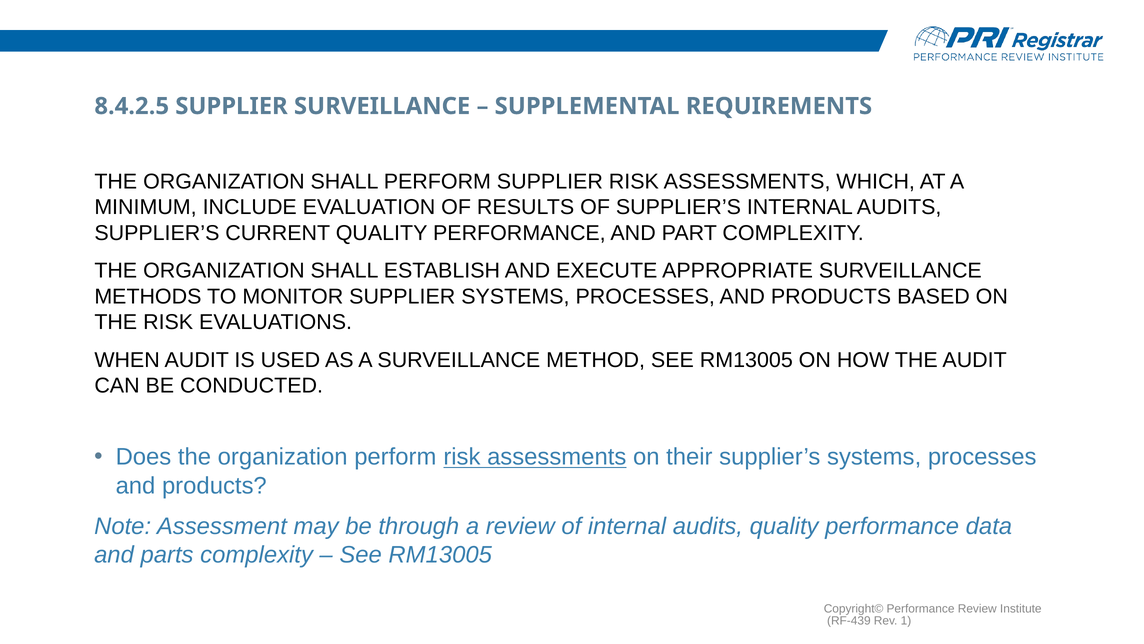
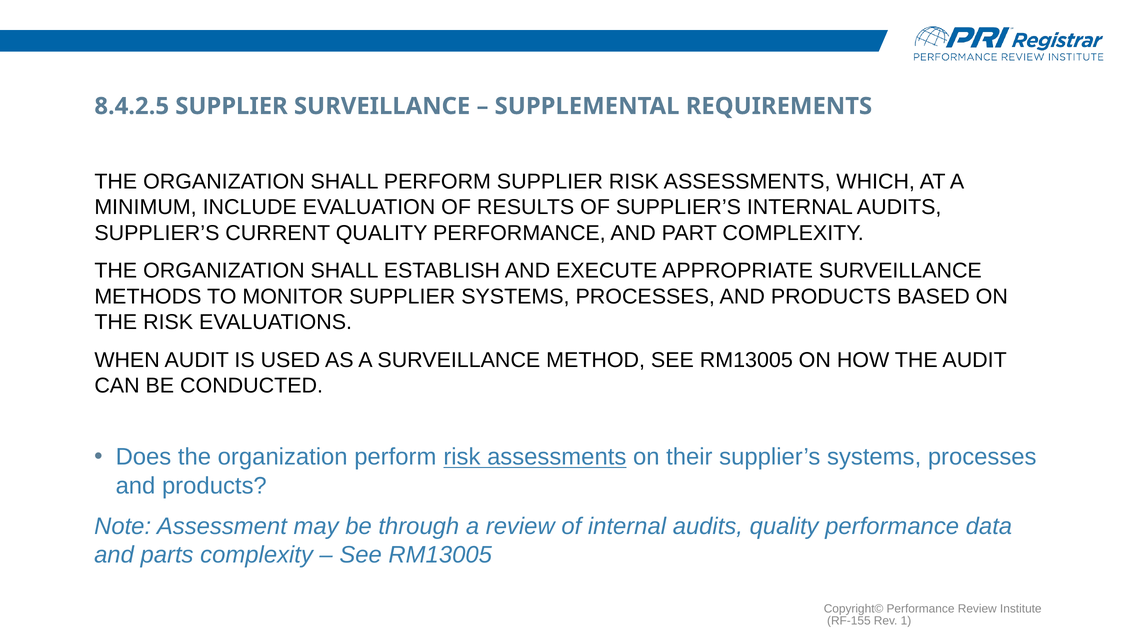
RF-439: RF-439 -> RF-155 (849, 620)
